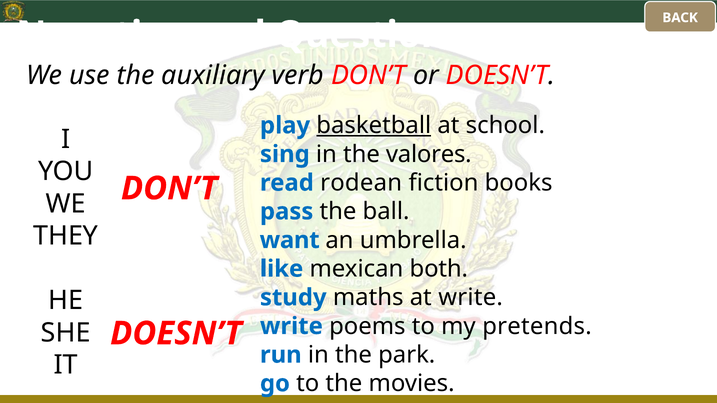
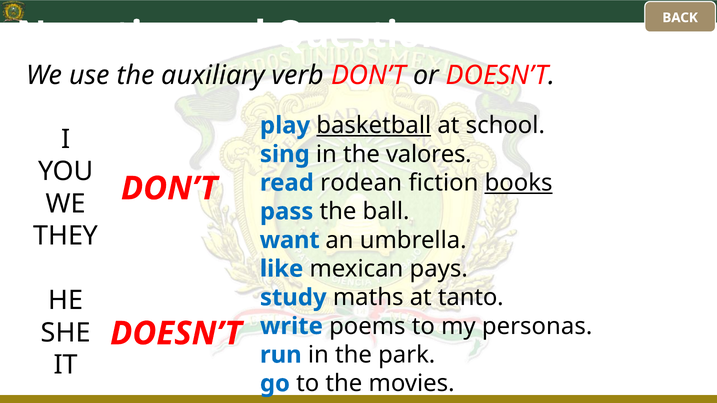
books underline: none -> present (519, 183)
both: both -> pays (439, 269)
at write: write -> tanto (471, 298)
pretends: pretends -> personas (537, 326)
